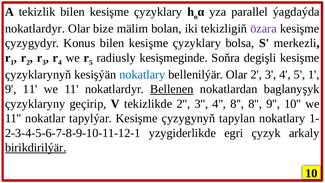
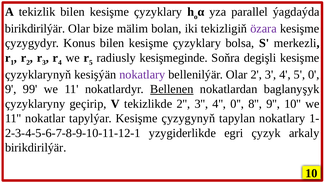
nokatlardyr: nokatlardyr -> birikdirilýär (35, 29)
nokatlary colour: blue -> purple (142, 74)
5 1: 1 -> 0 (314, 74)
9 11: 11 -> 99 (30, 89)
4 8: 8 -> 0 (237, 104)
birikdirilýär underline: present -> none (36, 148)
